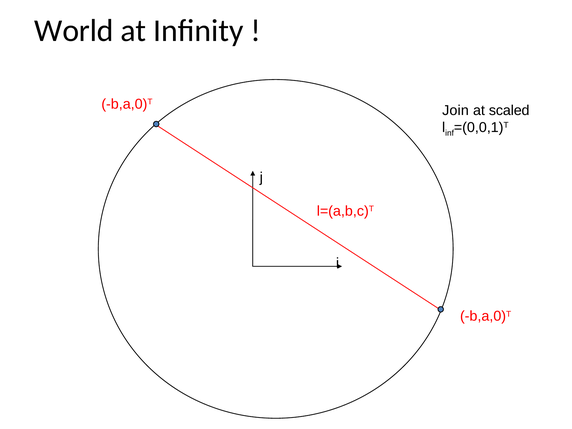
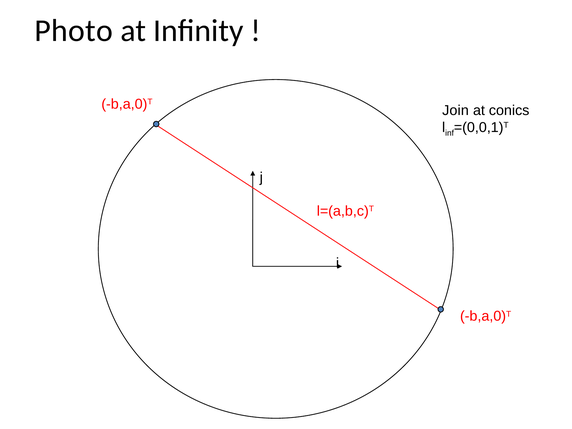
World: World -> Photo (74, 31)
scaled: scaled -> conics (509, 110)
